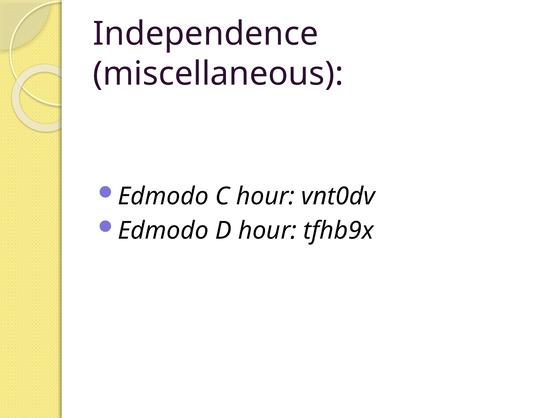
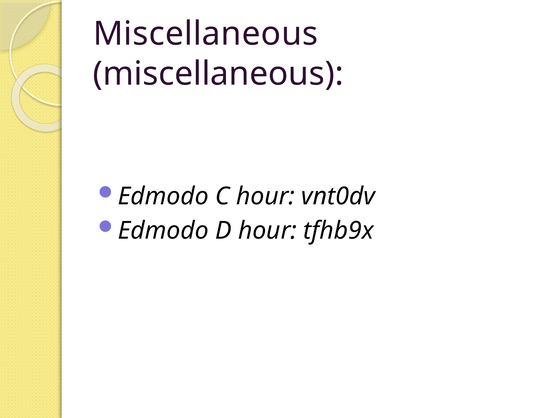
Independence: Independence -> Miscellaneous (206, 34)
